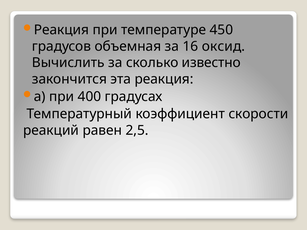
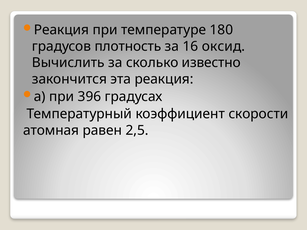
450: 450 -> 180 (221, 30)
объемная: объемная -> плотность (128, 46)
400: 400 -> 396 (89, 97)
реакций: реакций -> атомная (51, 130)
